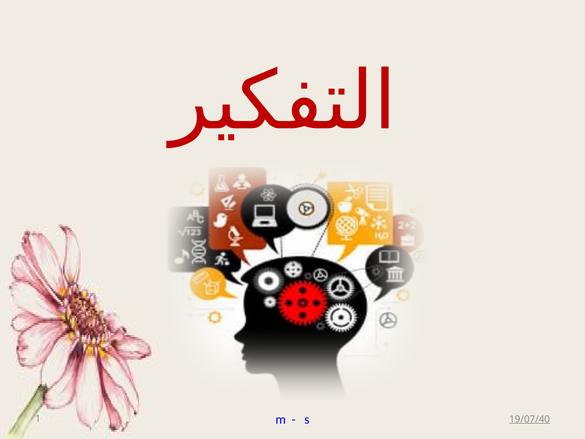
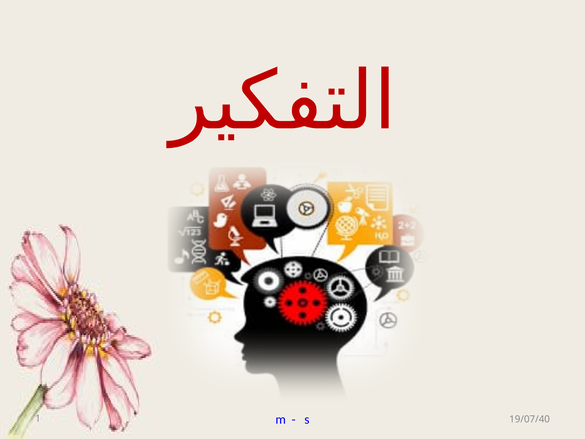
19/07/40 underline: present -> none (530, 419)
